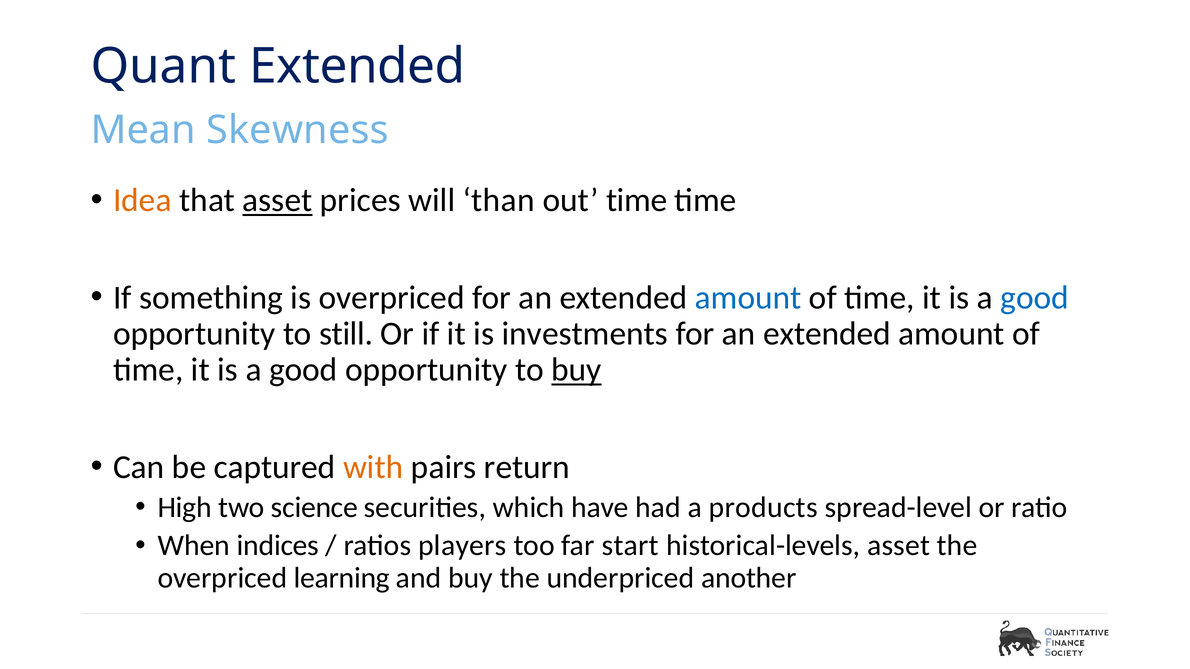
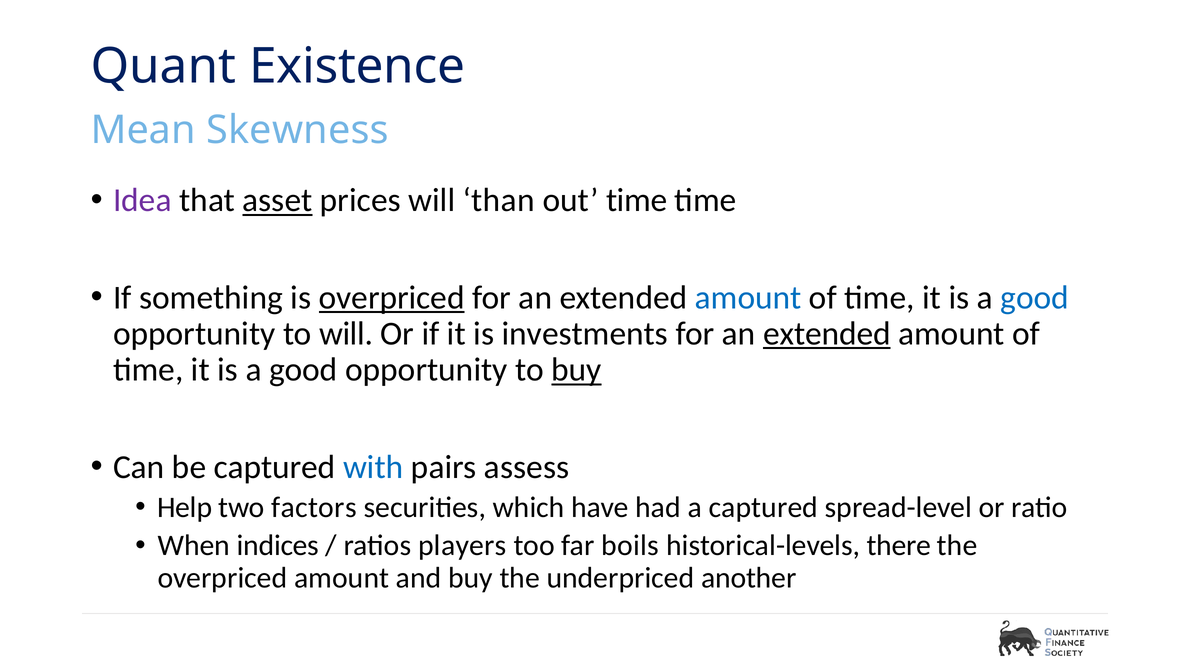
Quant Extended: Extended -> Existence (357, 67)
Idea colour: orange -> purple (142, 201)
overpriced underline: none -> present (392, 298)
to still: still -> will (346, 334)
extended underline: none -> present (827, 334)
with colour: orange -> blue (373, 467)
return: return -> assess (527, 467)
High: High -> Help (185, 508)
science: science -> factors (314, 508)
a products: products -> captured (763, 508)
start: start -> boils (630, 546)
historical-levels asset: asset -> there (899, 546)
overpriced learning: learning -> amount (342, 578)
